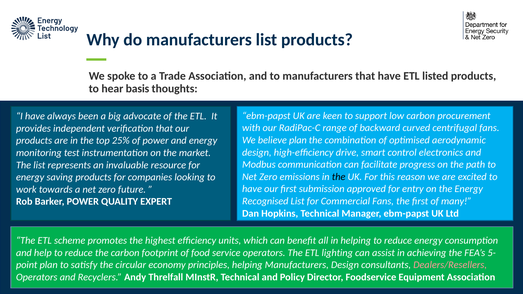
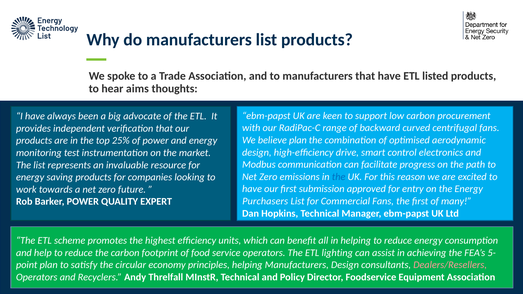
basis: basis -> aims (137, 89)
the colour: black -> blue (339, 177)
Recognised: Recognised -> Purchasers (265, 201)
